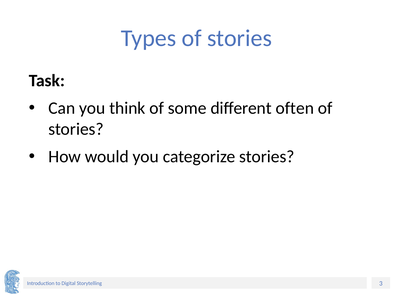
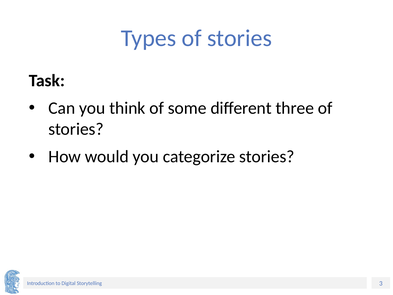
often: often -> three (295, 108)
